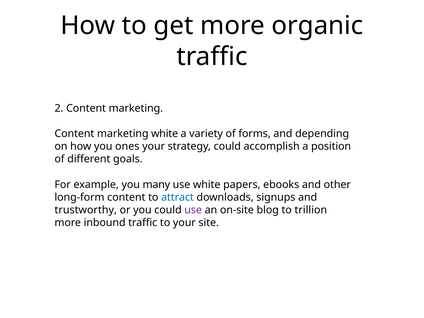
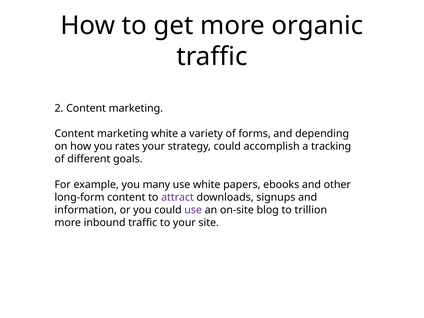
ones: ones -> rates (127, 146)
position: position -> tracking (331, 146)
attract colour: blue -> purple (177, 197)
trustworthy: trustworthy -> information (86, 210)
